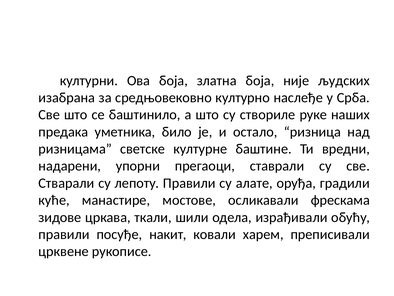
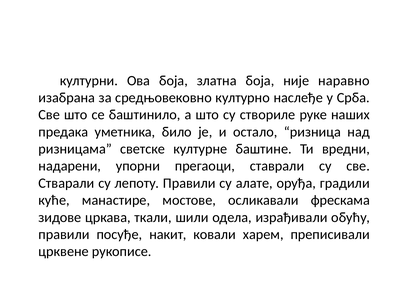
људских: људских -> наравно (344, 80)
